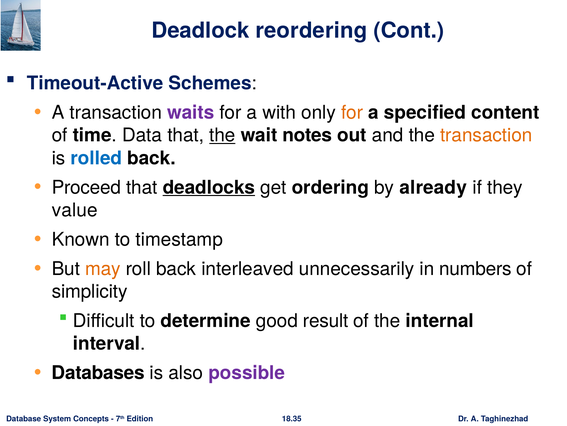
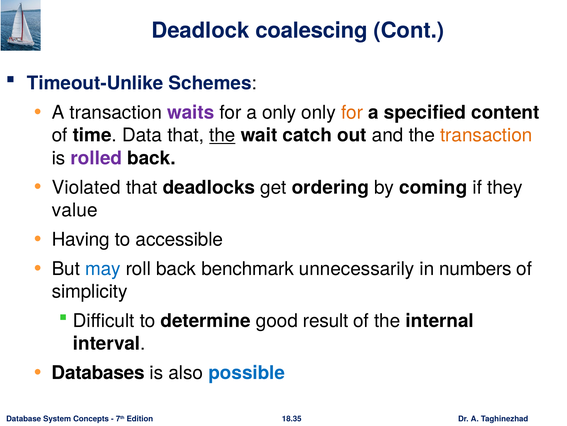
reordering: reordering -> coalescing (312, 31)
Timeout-Active: Timeout-Active -> Timeout-Unlike (95, 83)
a with: with -> only (279, 112)
notes: notes -> catch (307, 135)
rolled colour: blue -> purple (96, 158)
Proceed: Proceed -> Violated (86, 187)
deadlocks underline: present -> none (209, 187)
already: already -> coming (433, 187)
Known: Known -> Having (81, 239)
timestamp: timestamp -> accessible (179, 239)
may colour: orange -> blue (103, 268)
interleaved: interleaved -> benchmark (248, 268)
possible colour: purple -> blue (247, 372)
